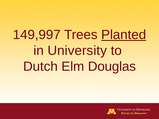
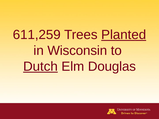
149,997: 149,997 -> 611,259 (37, 35)
University: University -> Wisconsin (77, 51)
Dutch underline: none -> present (40, 67)
